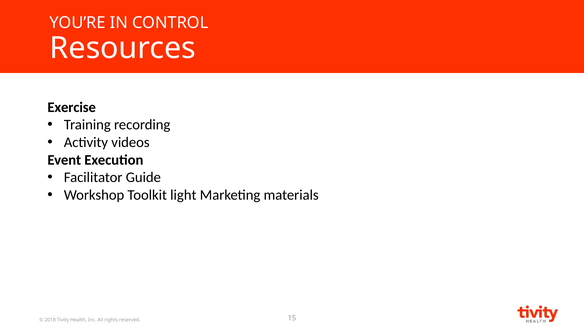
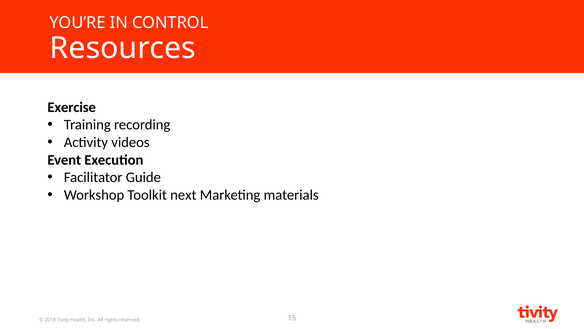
light: light -> next (183, 195)
